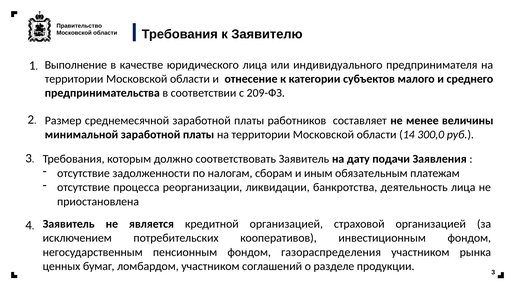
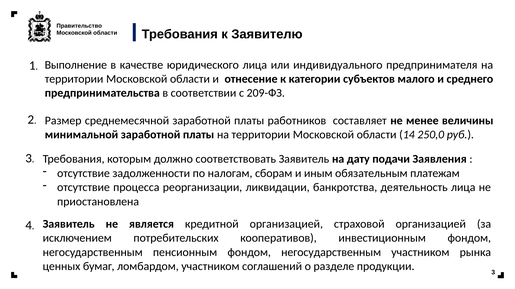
300,0: 300,0 -> 250,0 (431, 135)
пенсионным фондом газораспределения: газораспределения -> негосударственным (331, 253)
